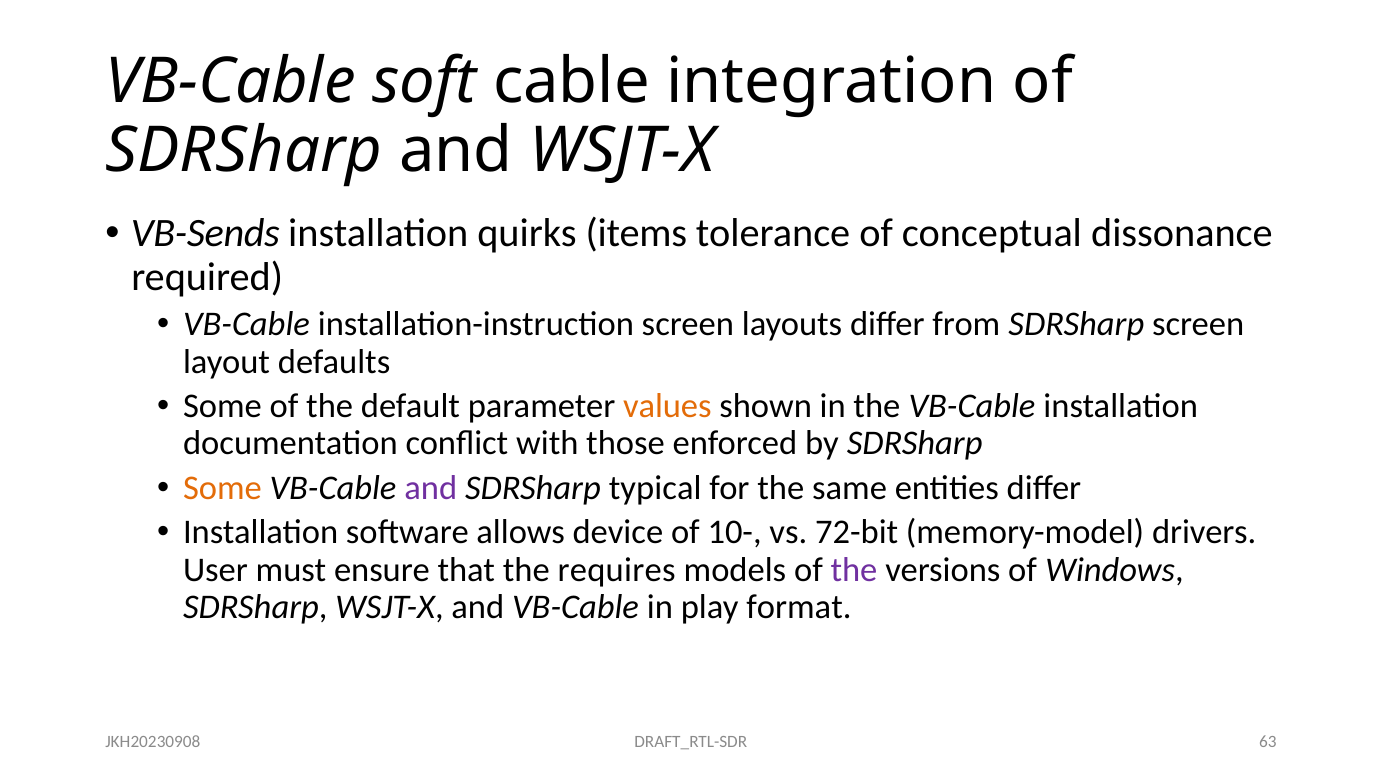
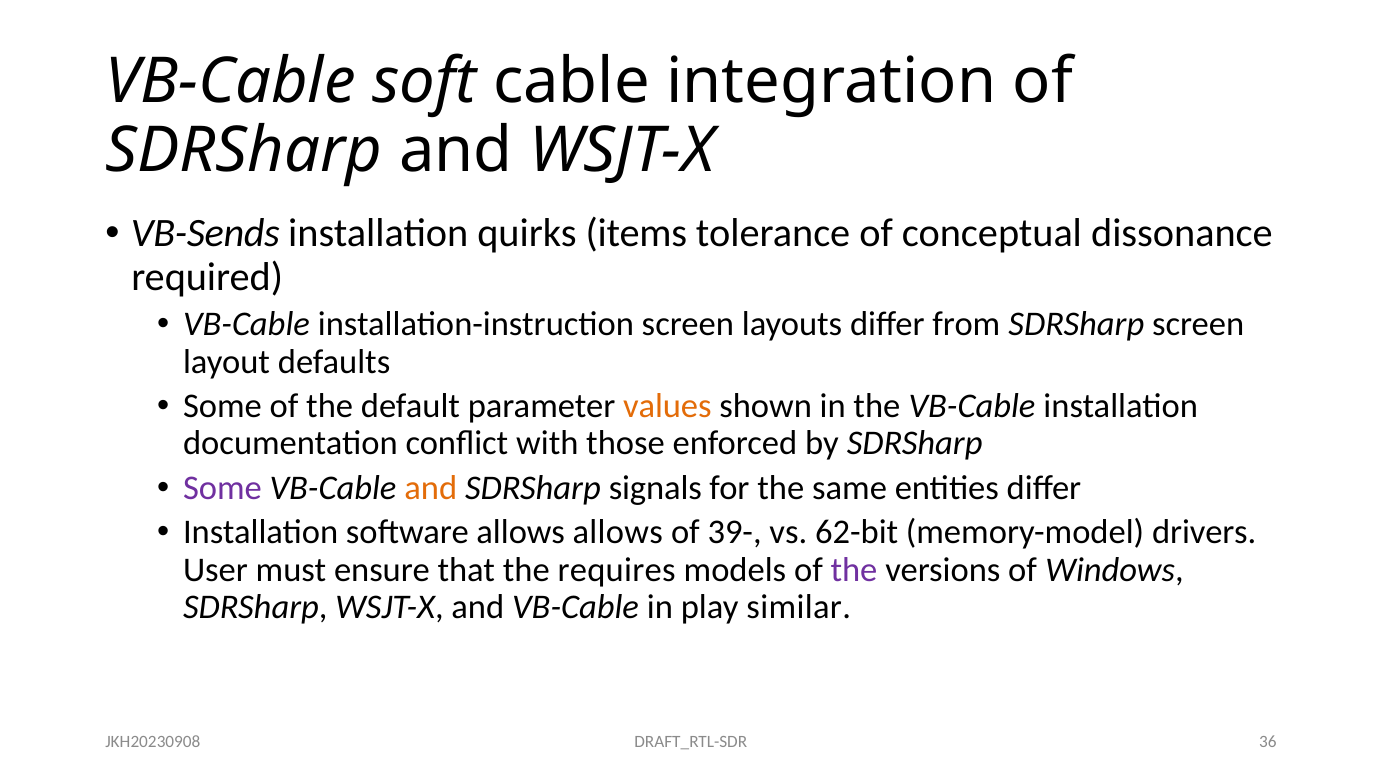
Some colour: orange -> purple (223, 488)
and colour: purple -> orange (431, 488)
typical: typical -> signals (655, 488)
allows device: device -> allows (618, 533)
10-: 10- -> 39- (735, 533)
72-bit: 72-bit -> 62-bit (857, 533)
format: format -> similar (799, 607)
63: 63 -> 36 (1268, 742)
